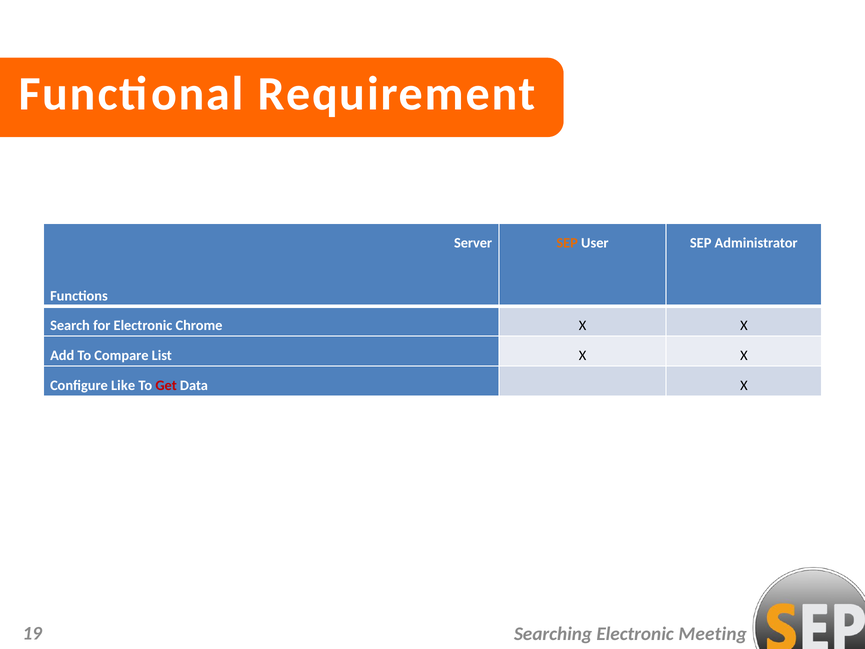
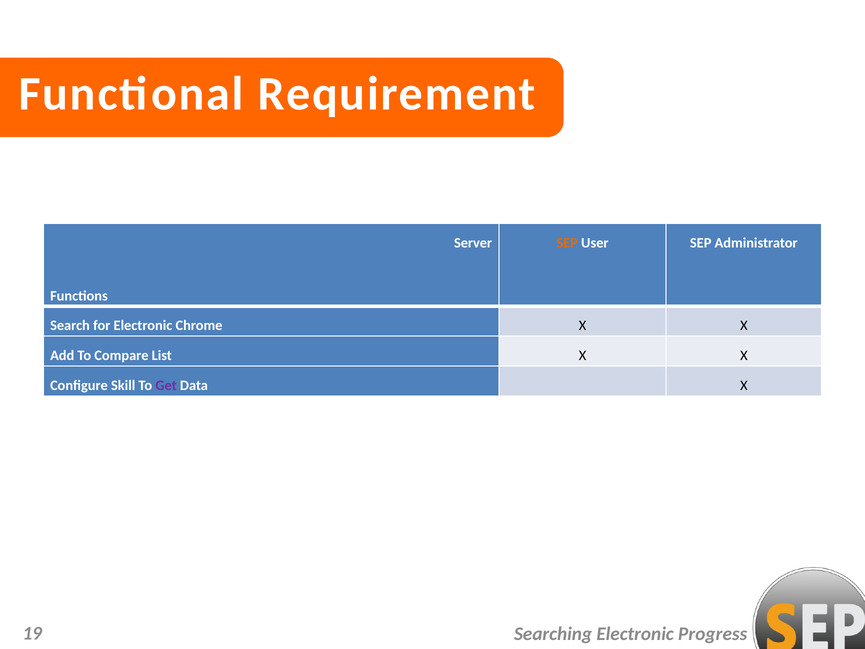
Like: Like -> Skill (123, 385)
Get colour: red -> purple (166, 385)
Meeting: Meeting -> Progress (713, 634)
